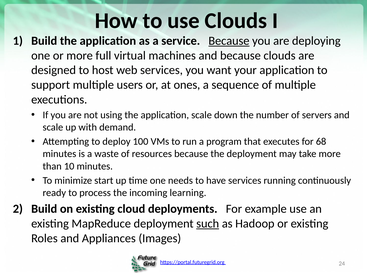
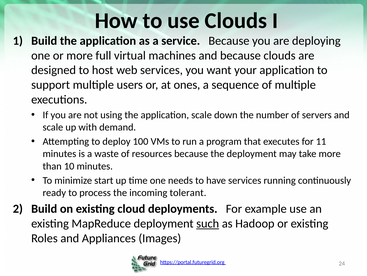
Because underline: present -> none (229, 41)
68: 68 -> 11 (321, 141)
learning: learning -> tolerant (188, 192)
